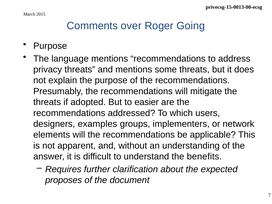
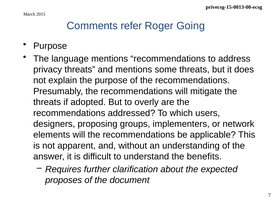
over: over -> refer (131, 26)
easier: easier -> overly (147, 102)
examples: examples -> proposing (98, 124)
